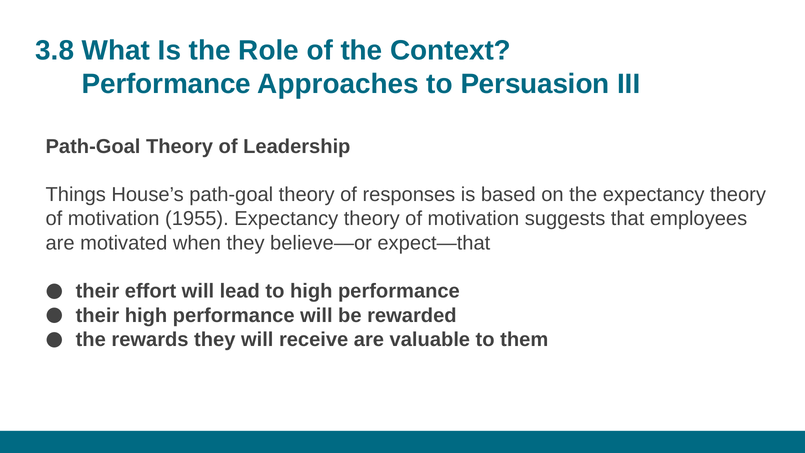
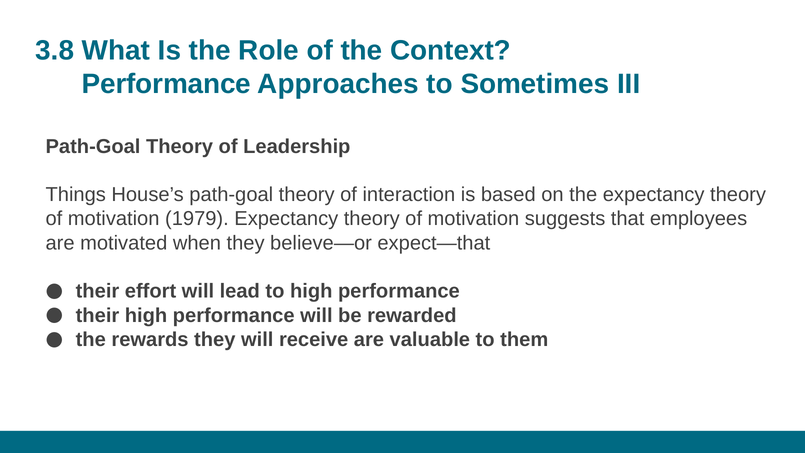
Persuasion: Persuasion -> Sometimes (535, 84)
responses: responses -> interaction (409, 195)
1955: 1955 -> 1979 (197, 219)
